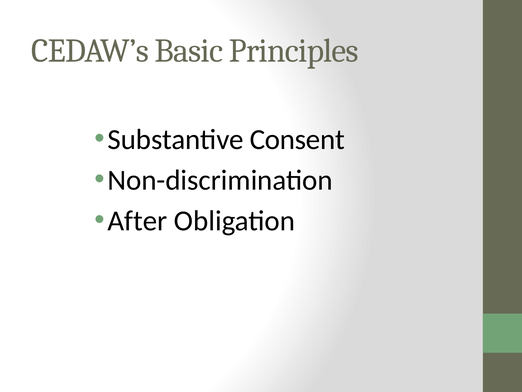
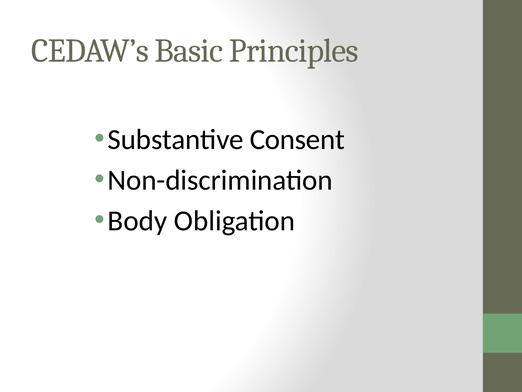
After: After -> Body (137, 221)
